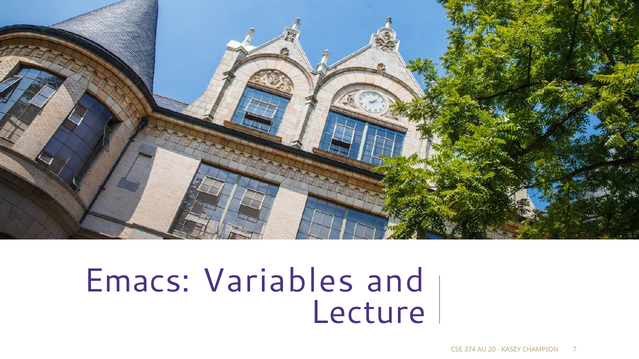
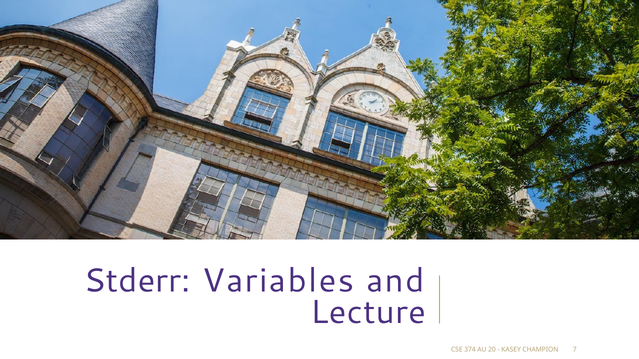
Emacs: Emacs -> Stderr (137, 281)
